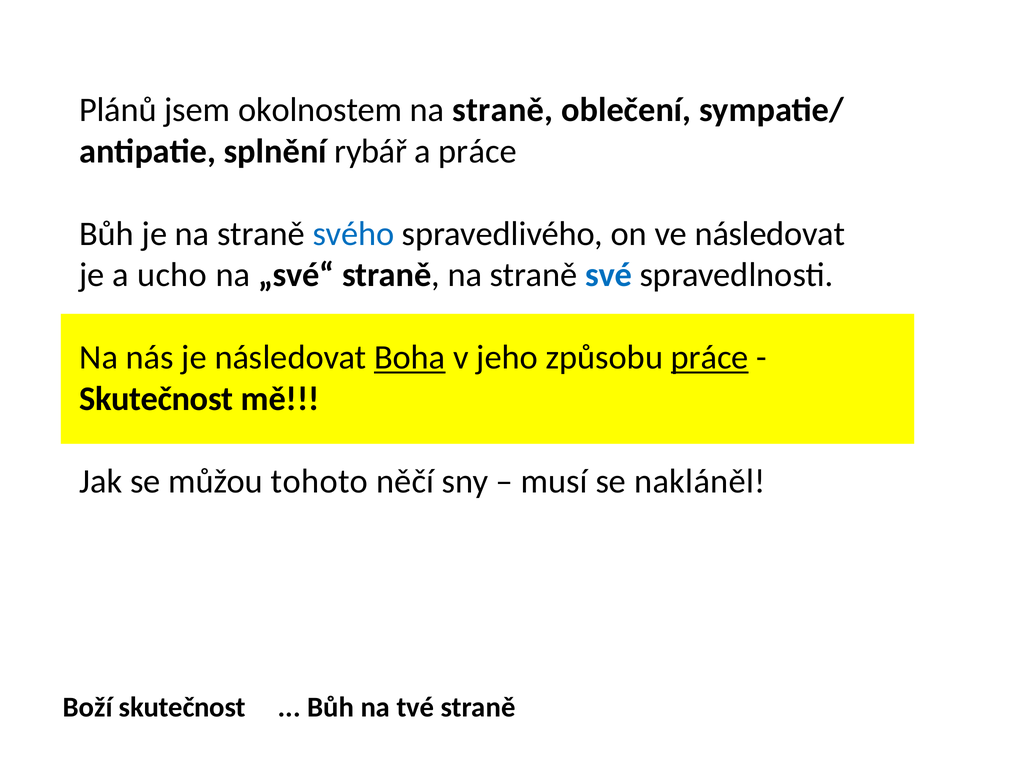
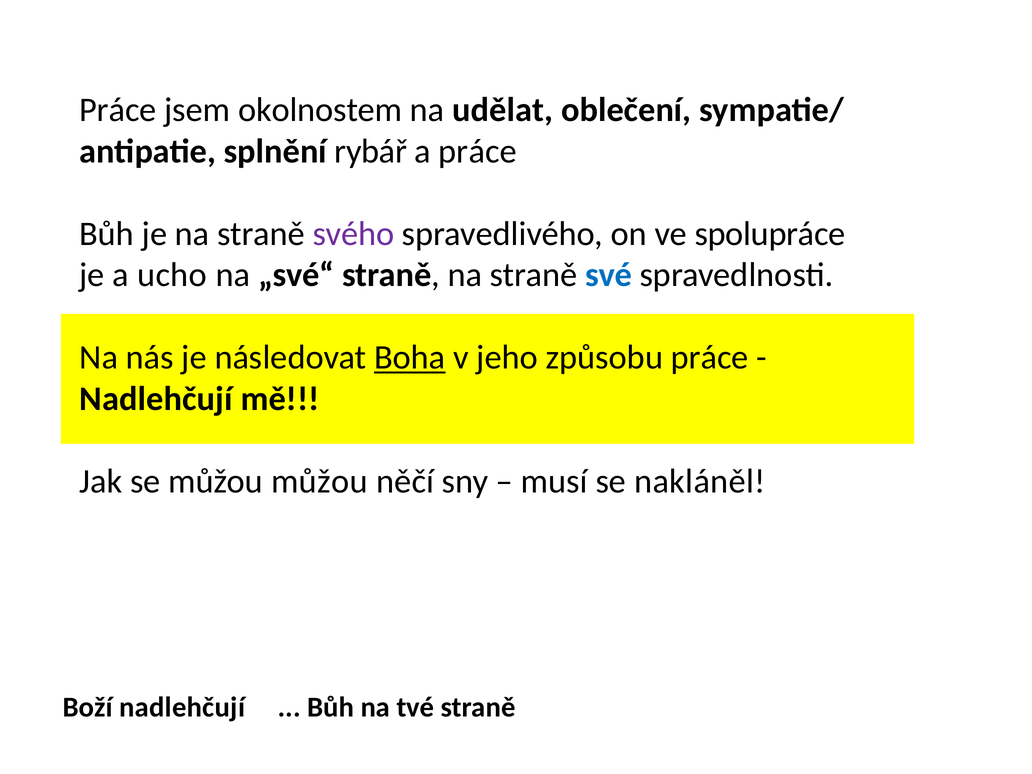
Plánů: Plánů -> Práce (118, 110)
straně: straně -> udělat (503, 110)
svého colour: blue -> purple (353, 234)
ve následovat: následovat -> spolupráce (770, 234)
práce underline: present -> none (710, 358)
Skutečnost: Skutečnost -> Nadlehčují (156, 399)
můžou tohoto: tohoto -> můžou (320, 481)
Boží skutečnost: skutečnost -> nadlehčují (182, 707)
